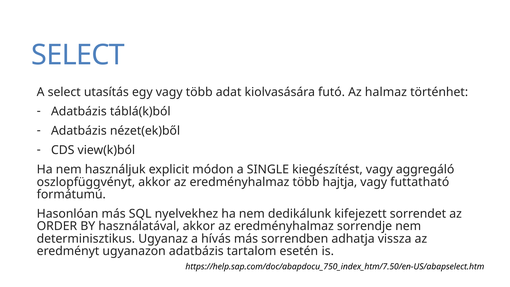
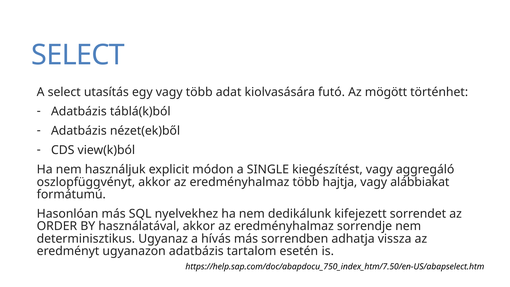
halmaz: halmaz -> mögött (386, 92)
futtatható: futtatható -> alábbiakat (420, 182)
